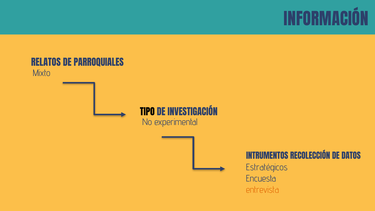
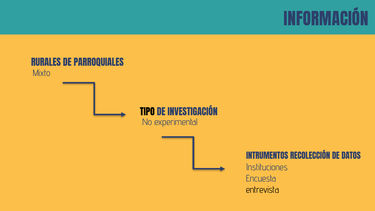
RELATOS: RELATOS -> RURALES (46, 63)
Estratégicos: Estratégicos -> Instituciones (267, 167)
entrevista colour: orange -> black (263, 190)
